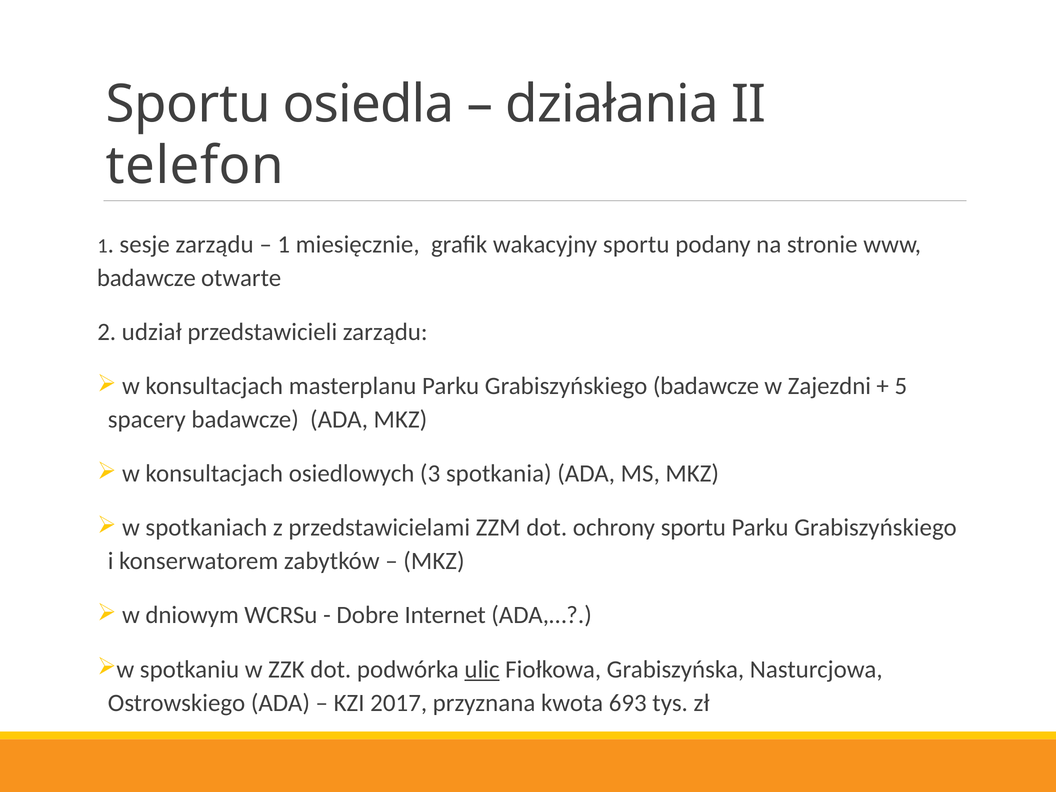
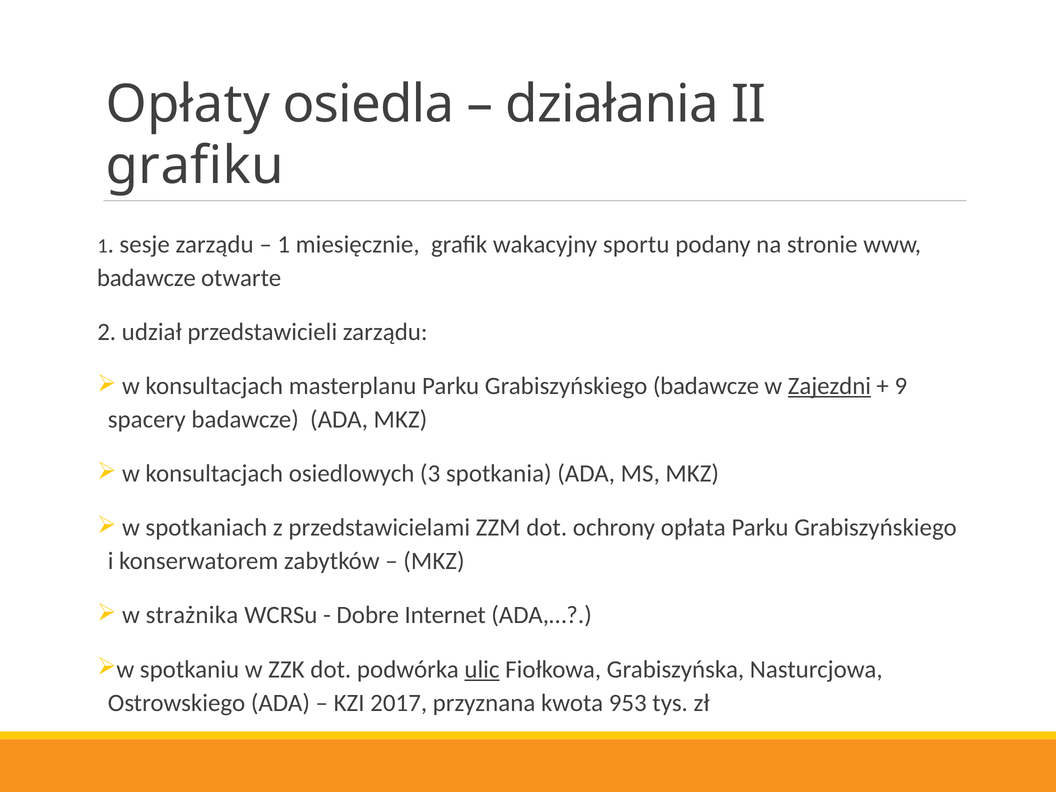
Sportu: Sportu -> Opłaty (188, 104)
telefon: telefon -> grafiku (195, 166)
Zajezdni underline: none -> present (829, 386)
5: 5 -> 9 (901, 386)
ochrony sportu: sportu -> opłata (693, 528)
dniowym: dniowym -> strażnika (192, 615)
693: 693 -> 953 (628, 703)
